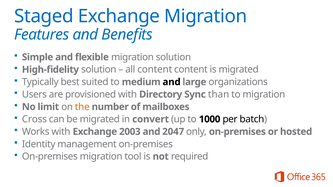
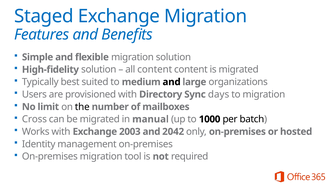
than: than -> days (219, 95)
the colour: orange -> black (82, 107)
convert: convert -> manual (151, 119)
2047: 2047 -> 2042 (173, 132)
